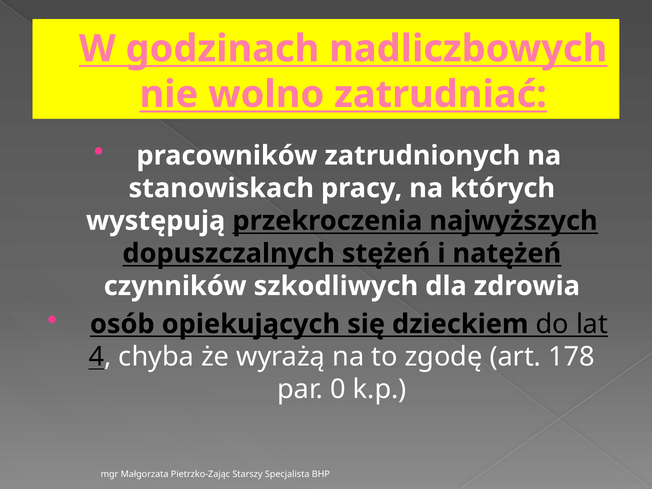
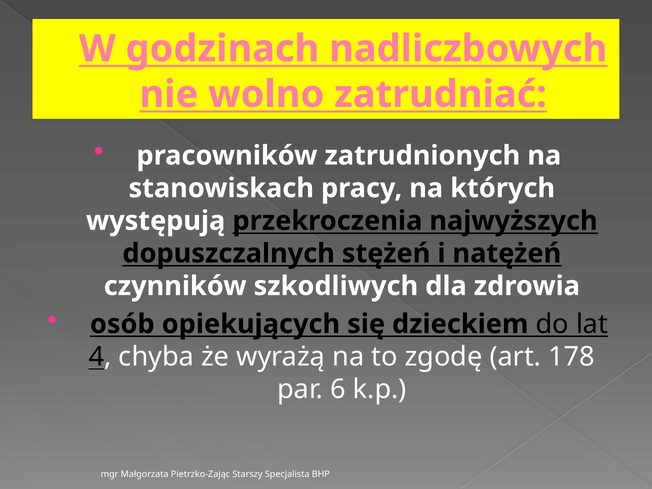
0: 0 -> 6 (338, 389)
